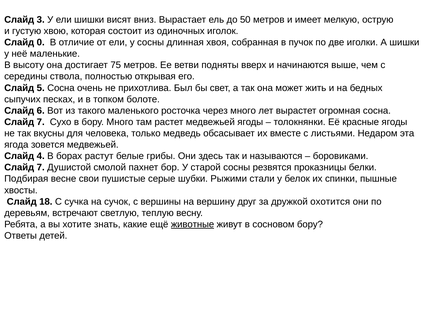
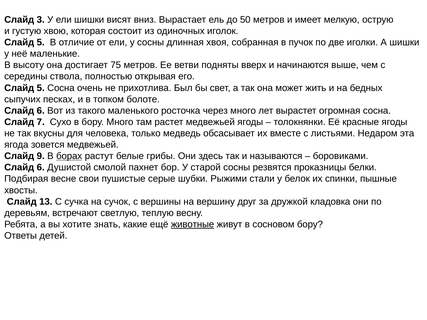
0: 0 -> 5 (41, 42)
4: 4 -> 9 (41, 156)
борах underline: none -> present (69, 156)
7: 7 -> 6 (41, 168)
18: 18 -> 13 (46, 202)
охотится: охотится -> кладовка (330, 202)
